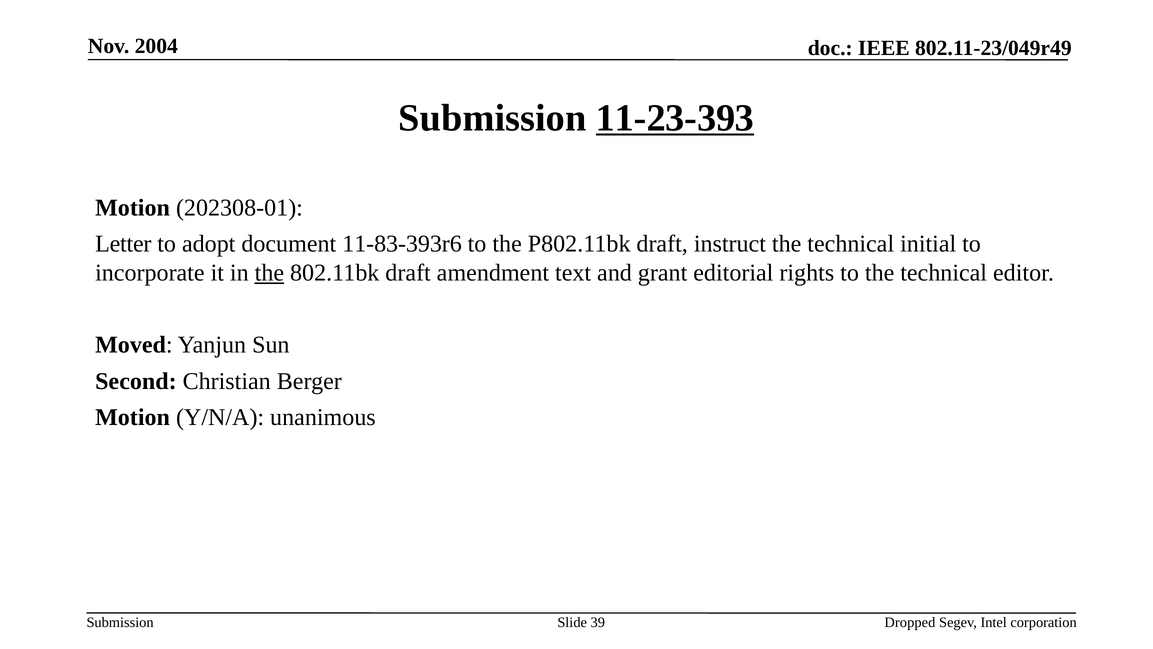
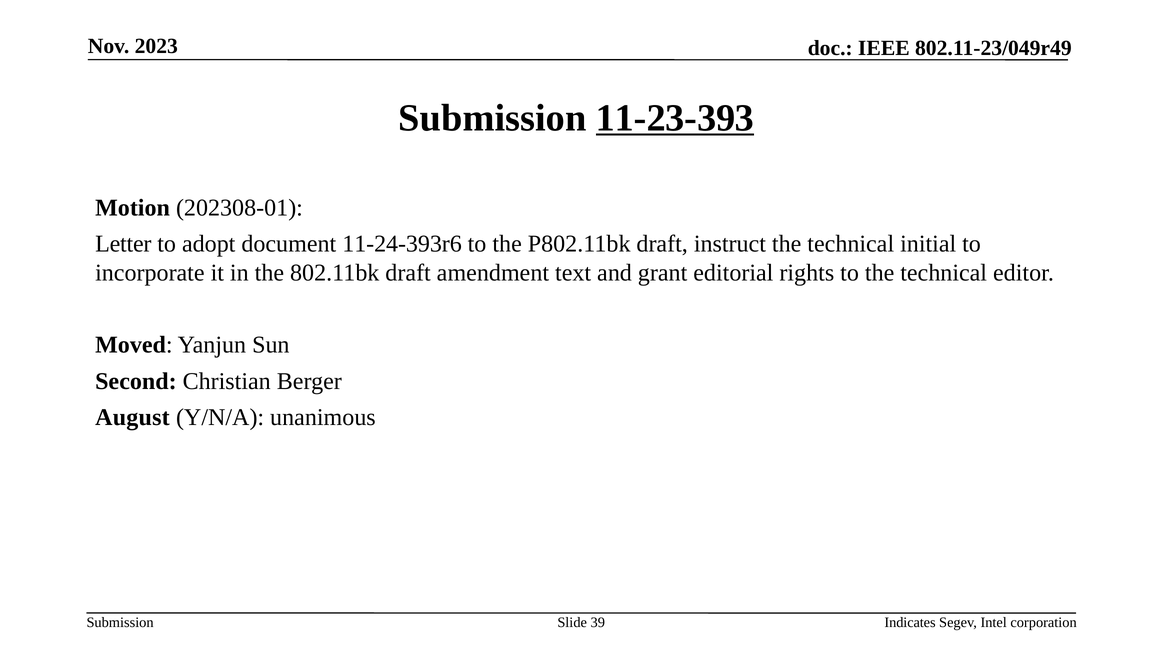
2004: 2004 -> 2023 (156, 46)
11-83-393r6: 11-83-393r6 -> 11-24-393r6 (402, 244)
the underline: present -> none (269, 273)
Motion: Motion -> August (132, 417)
Dropped: Dropped -> Indicates (910, 622)
